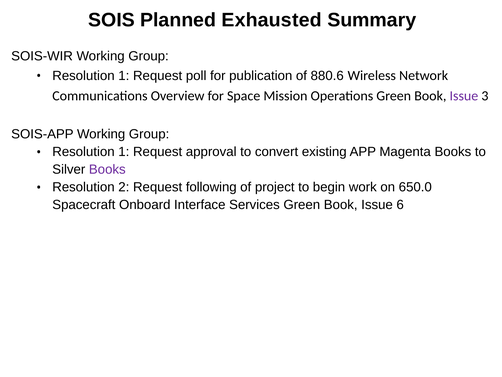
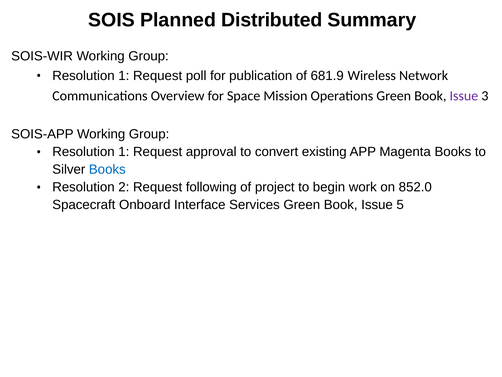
Exhausted: Exhausted -> Distributed (272, 20)
880.6: 880.6 -> 681.9 (327, 76)
Books colour: purple -> blue (107, 169)
650.0: 650.0 -> 852.0 (415, 187)
6: 6 -> 5 (400, 205)
